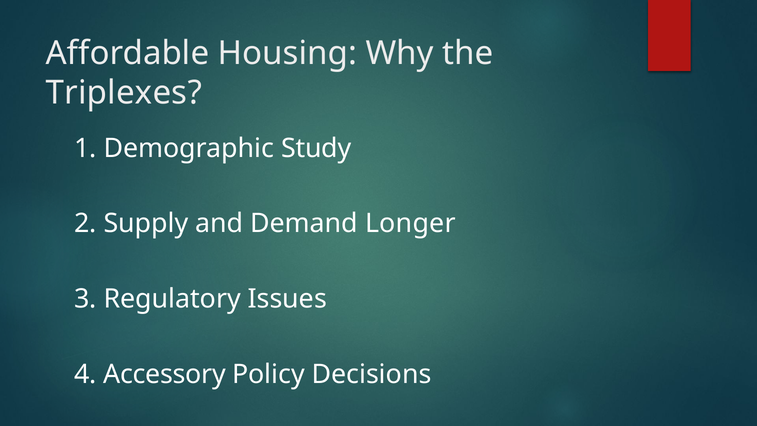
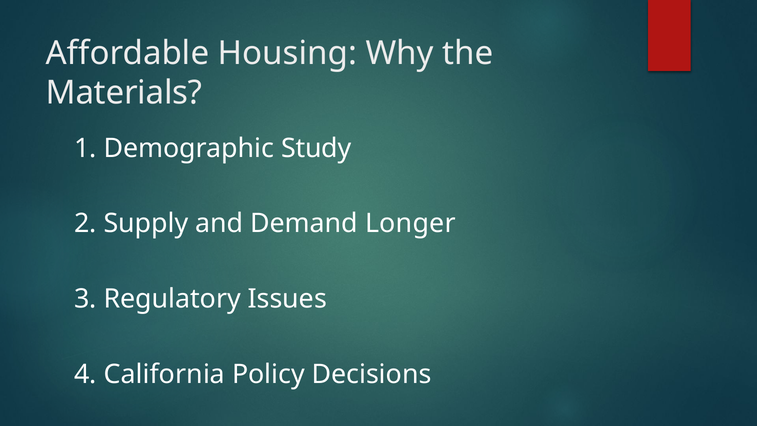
Triplexes: Triplexes -> Materials (124, 93)
Accessory: Accessory -> California (164, 374)
